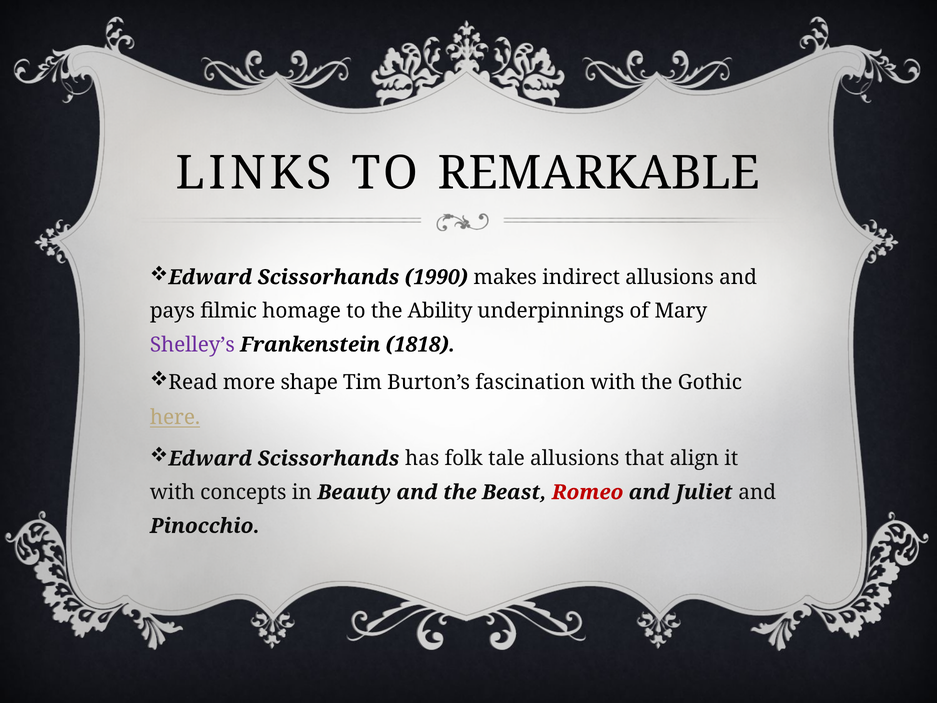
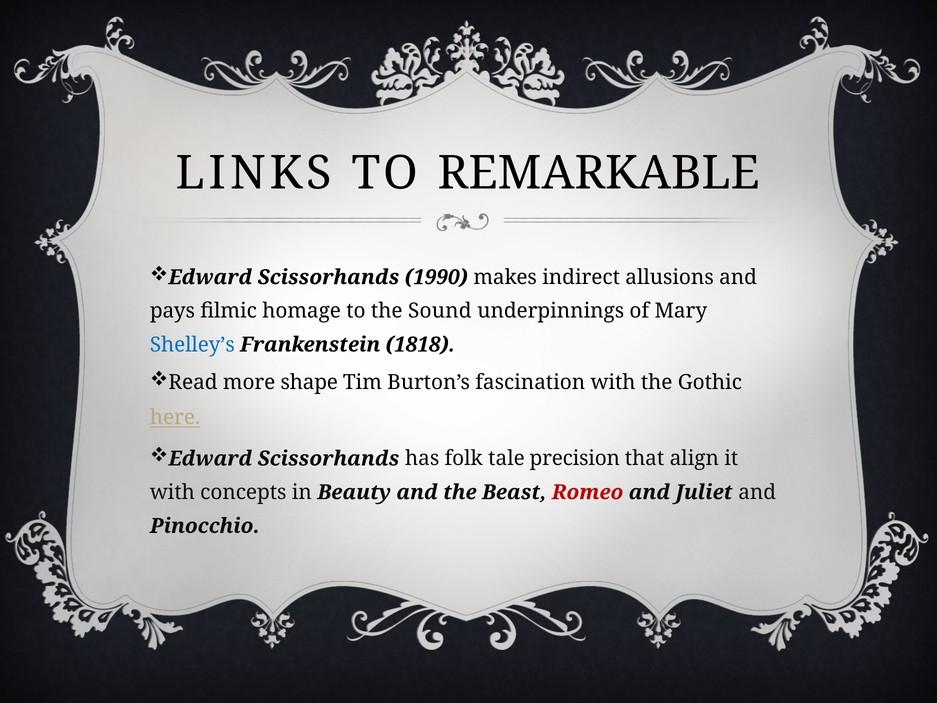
Ability: Ability -> Sound (440, 311)
Shelley’s colour: purple -> blue (192, 345)
tale allusions: allusions -> precision (575, 458)
